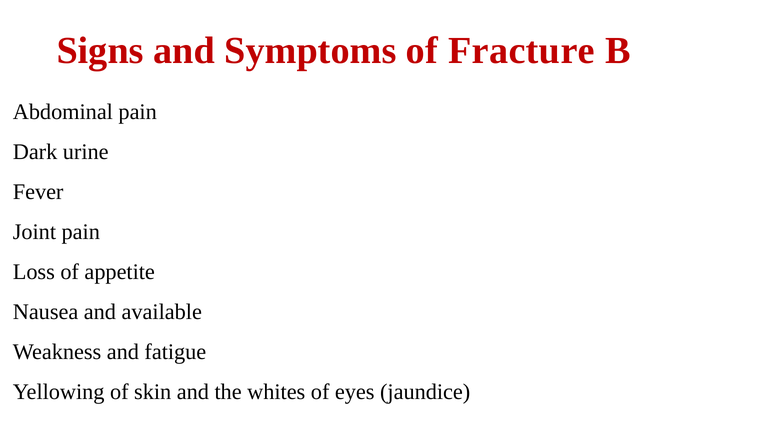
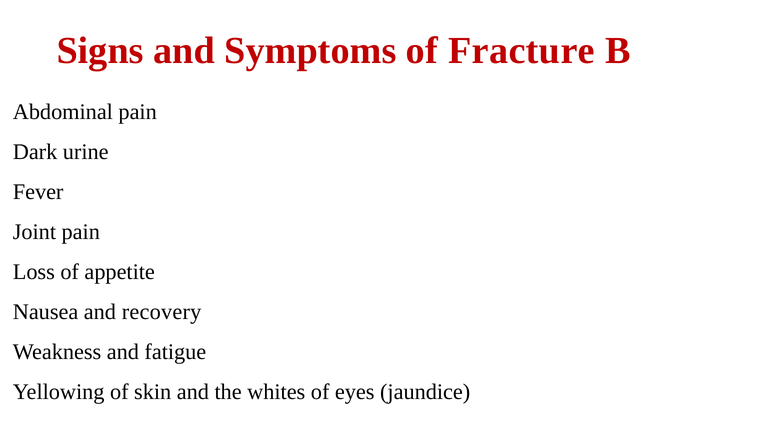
available: available -> recovery (162, 312)
